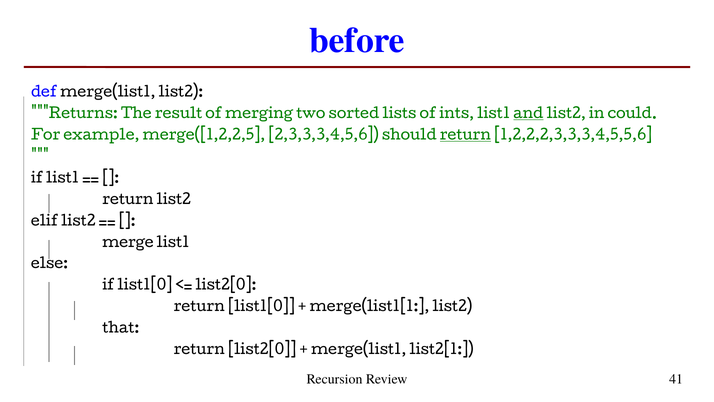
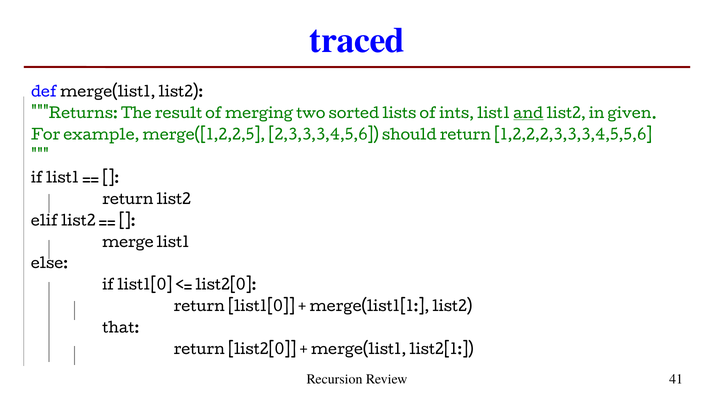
before: before -> traced (357, 40)
could: could -> given (632, 114)
return underline: present -> none (465, 135)
